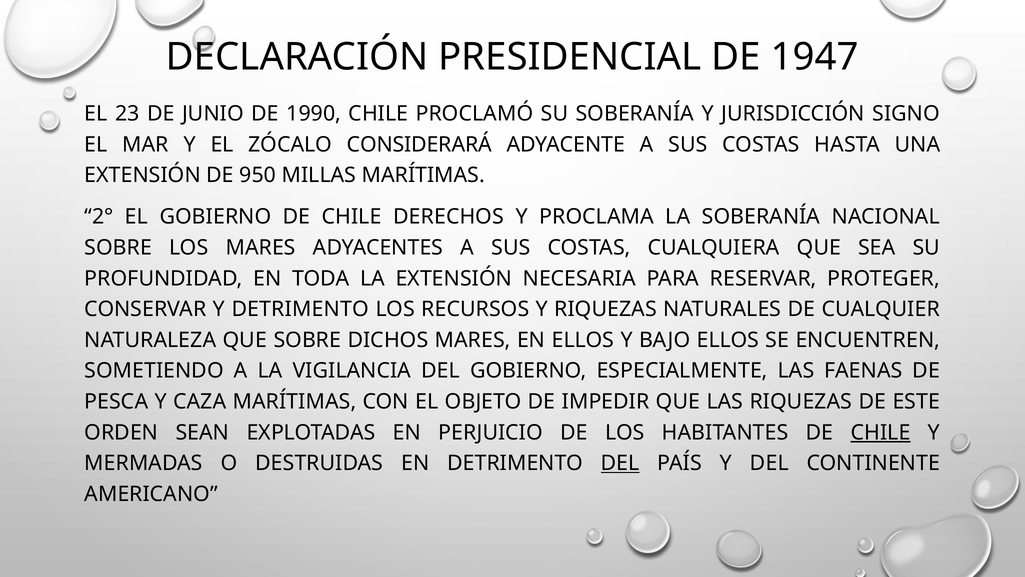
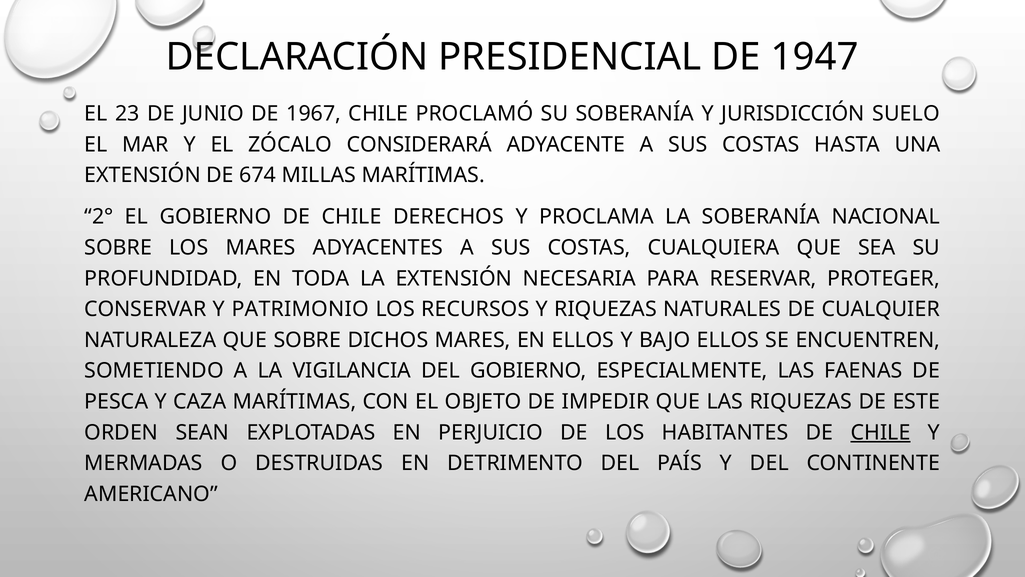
1990: 1990 -> 1967 (314, 114)
SIGNO: SIGNO -> SUELO (906, 114)
950: 950 -> 674 (258, 175)
Y DETRIMENTO: DETRIMENTO -> PATRIMONIO (300, 309)
DEL underline: present -> none (620, 463)
